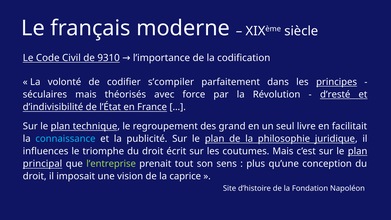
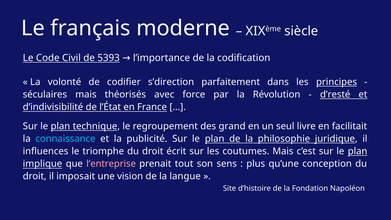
9310: 9310 -> 5393 (109, 58)
s’compiler: s’compiler -> s’direction (171, 82)
principal: principal -> implique (43, 164)
l’entreprise colour: light green -> pink (111, 164)
caprice: caprice -> langue (185, 176)
